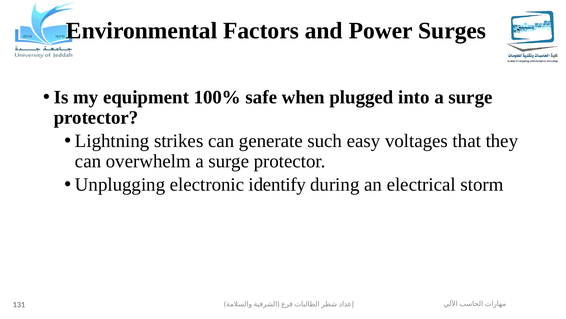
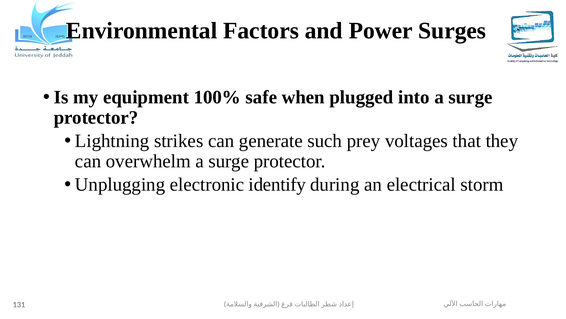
easy: easy -> prey (364, 141)
